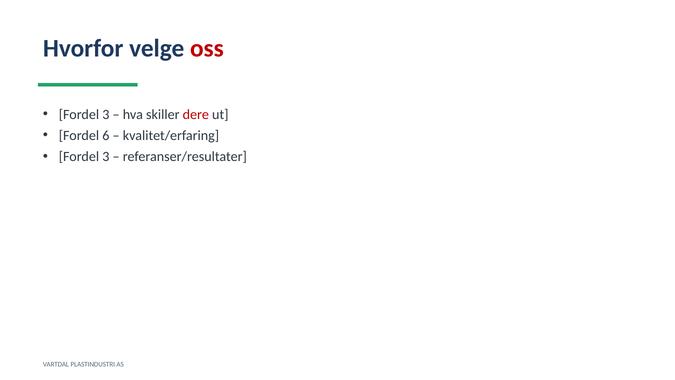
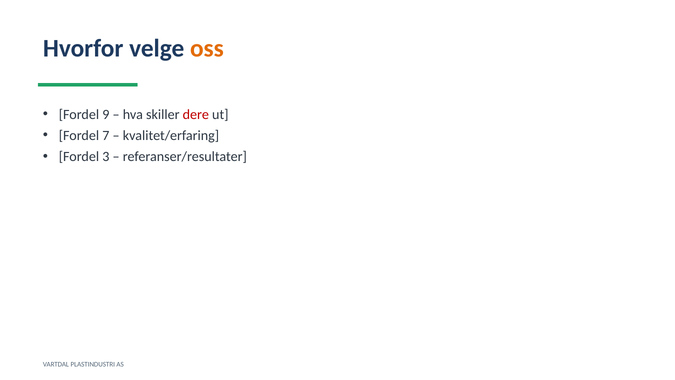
oss colour: red -> orange (207, 48)
3: 3 -> 9 (106, 114)
6: 6 -> 7 (106, 135)
